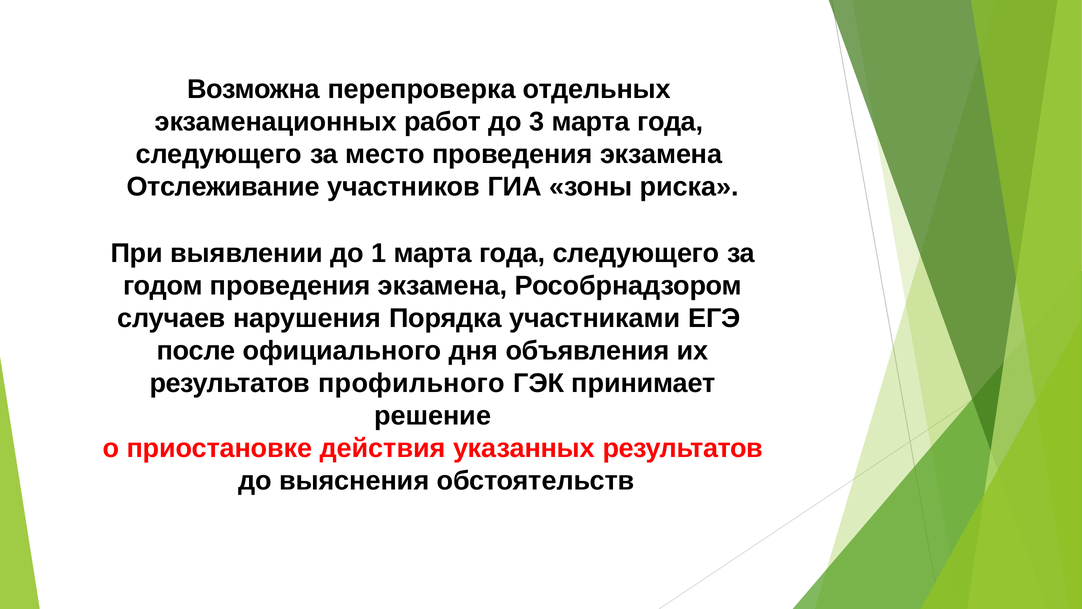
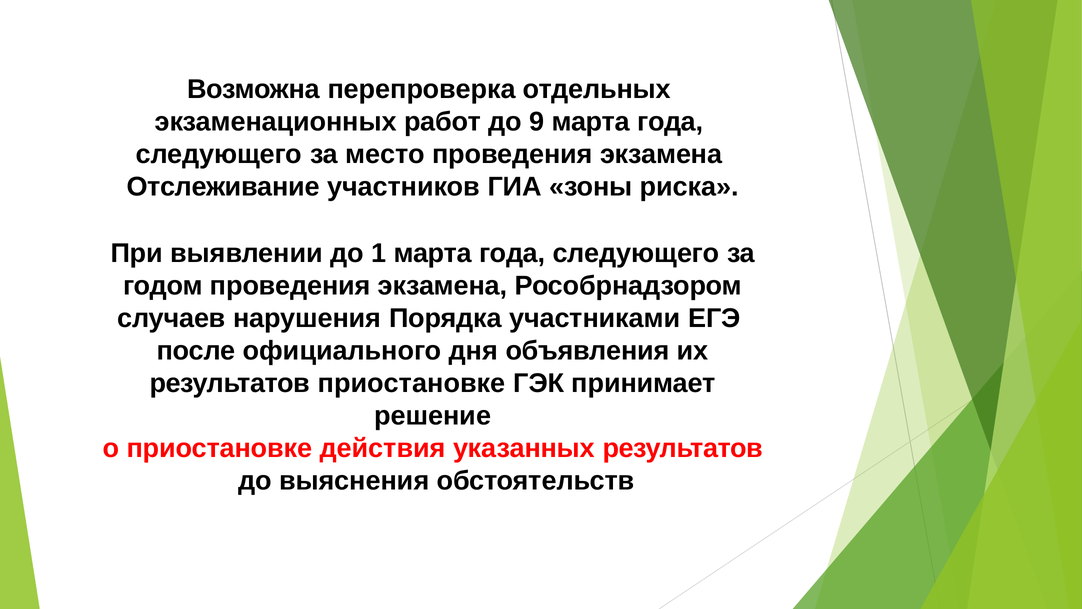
3: 3 -> 9 (537, 122)
результатов профильного: профильного -> приостановке (412, 383)
